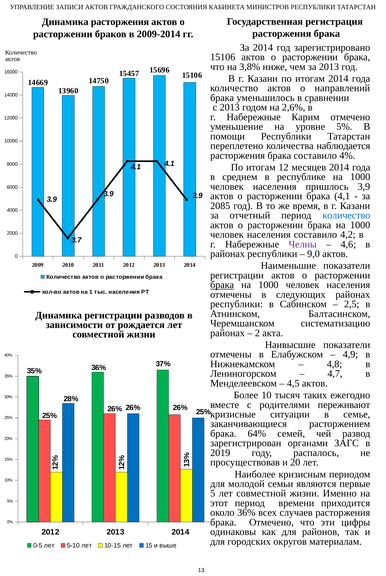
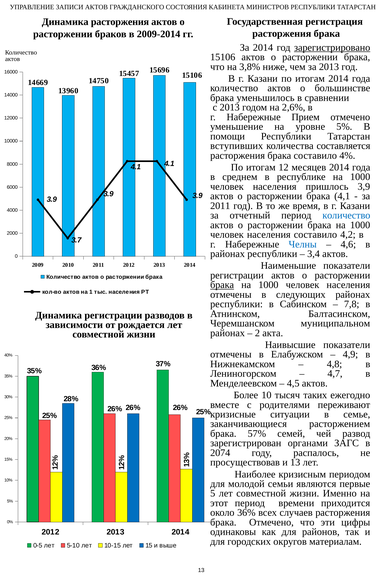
зарегистрировано underline: none -> present (332, 47)
направлений: направлений -> большинстве (342, 88)
Карим: Карим -> Прием (306, 117)
переплетено: переплетено -> вступивших (237, 146)
наблюдается: наблюдается -> составляется (343, 146)
2085: 2085 -> 2011 (220, 206)
Челны colour: purple -> blue (303, 244)
9,0: 9,0 -> 3,4 (314, 254)
2,5: 2,5 -> 7,8 (352, 304)
систематизацию: систематизацию -> муниципальном (335, 323)
64%: 64% -> 57% (257, 433)
2019: 2019 -> 2074 (220, 452)
и 20: 20 -> 13 (295, 462)
